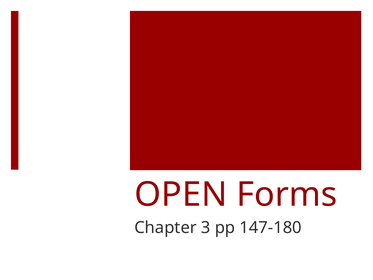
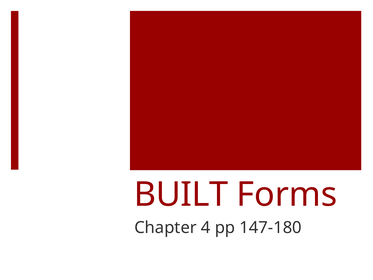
OPEN: OPEN -> BUILT (181, 194)
3: 3 -> 4 (206, 227)
